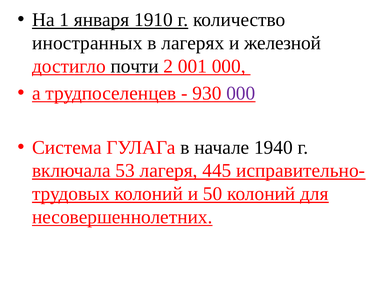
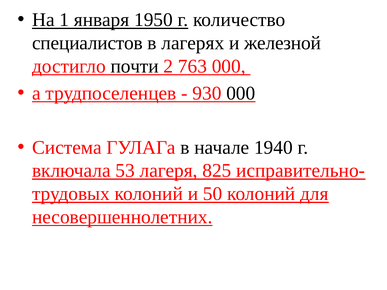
1910: 1910 -> 1950 (153, 20)
иностранных: иностранных -> специалистов (87, 43)
001: 001 -> 763 (192, 66)
000 colour: purple -> black (241, 93)
445: 445 -> 825 (217, 171)
